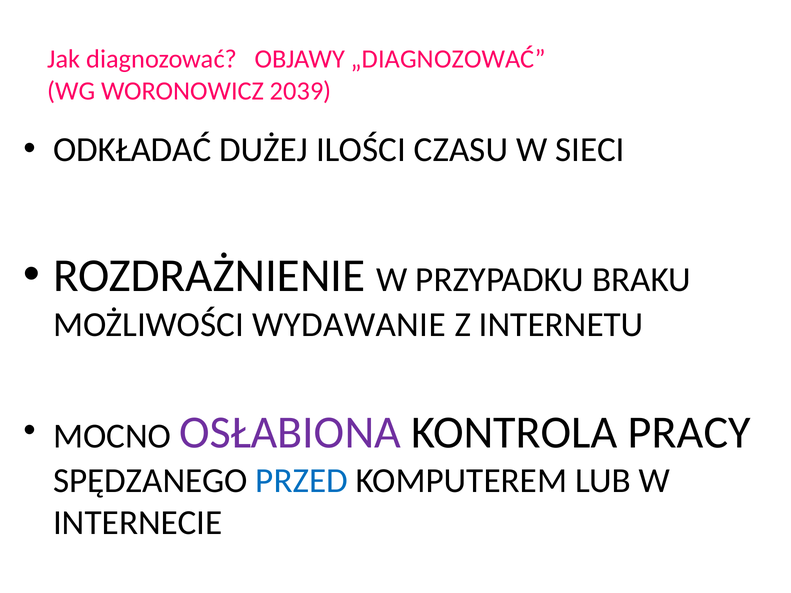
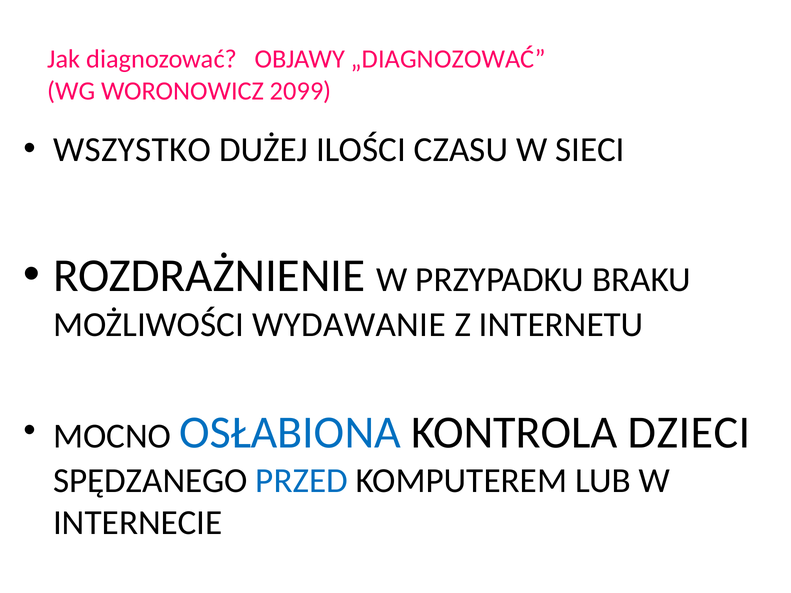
2039: 2039 -> 2099 (301, 91)
ODKŁADAĆ: ODKŁADAĆ -> WSZYSTKO (132, 150)
OSŁABIONA colour: purple -> blue (290, 433)
PRACY: PRACY -> DZIECI (689, 433)
